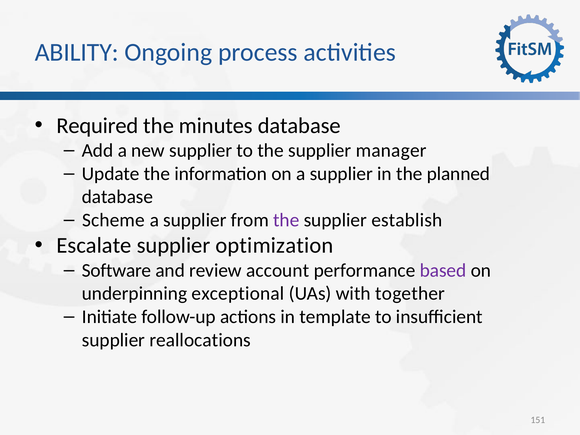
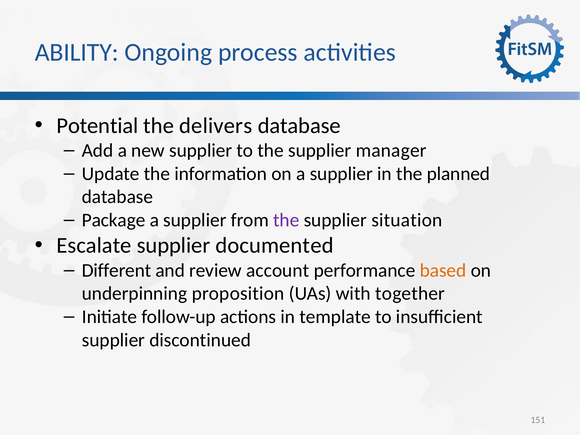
Required: Required -> Potential (97, 126)
minutes: minutes -> delivers (216, 126)
Scheme: Scheme -> Package (114, 220)
establish: establish -> situation (407, 220)
optimization: optimization -> documented (274, 245)
Software: Software -> Different (116, 270)
based colour: purple -> orange (443, 270)
exceptional: exceptional -> proposition (238, 294)
reallocations: reallocations -> discontinued (200, 340)
